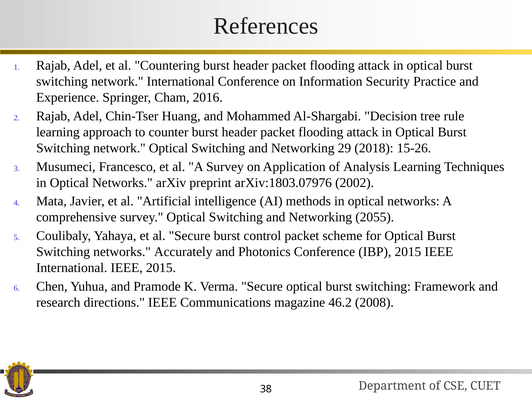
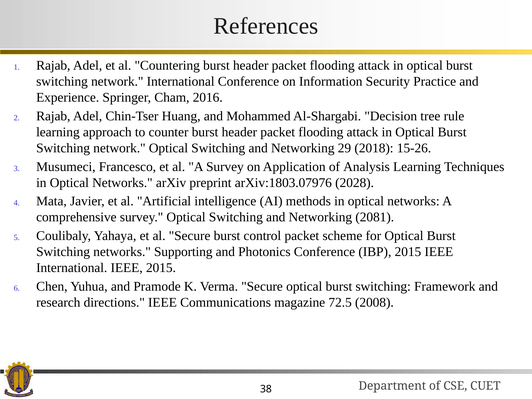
2002: 2002 -> 2028 (355, 183)
2055: 2055 -> 2081 (375, 217)
Accurately: Accurately -> Supporting (183, 252)
46.2: 46.2 -> 72.5 (340, 302)
